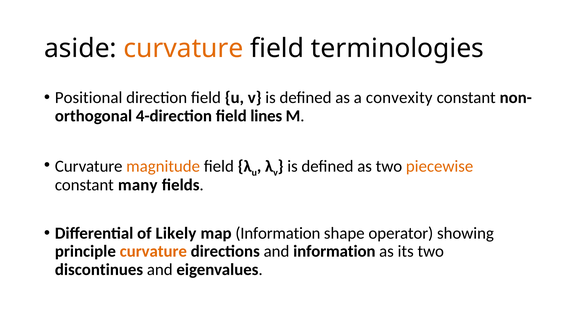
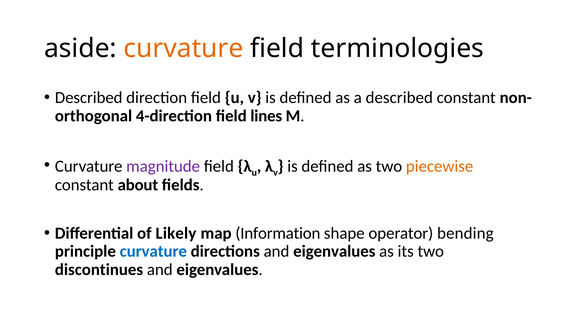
Positional: Positional -> Described (89, 98)
a convexity: convexity -> described (399, 98)
magnitude colour: orange -> purple (163, 166)
many: many -> about (138, 185)
showing: showing -> bending (465, 233)
curvature colour: orange -> blue (153, 251)
directions and information: information -> eigenvalues (334, 251)
